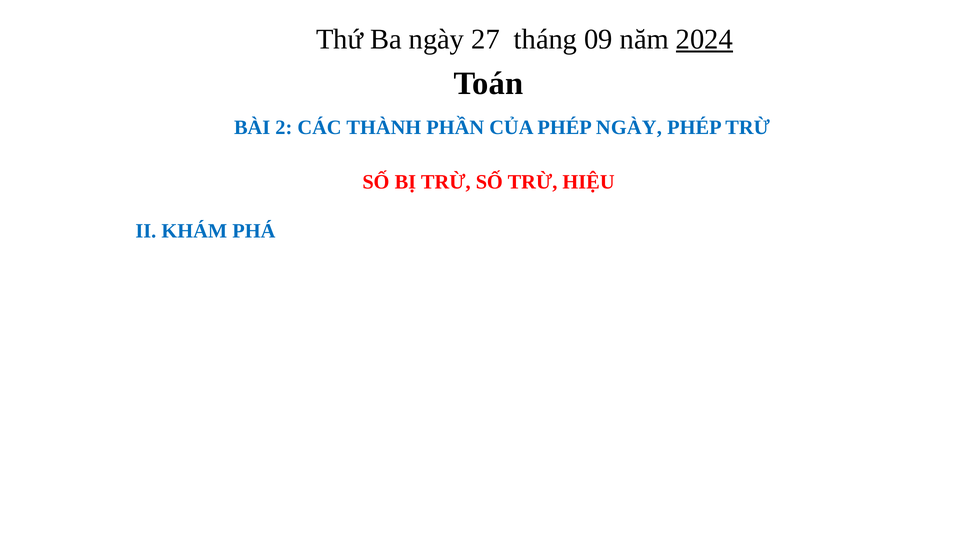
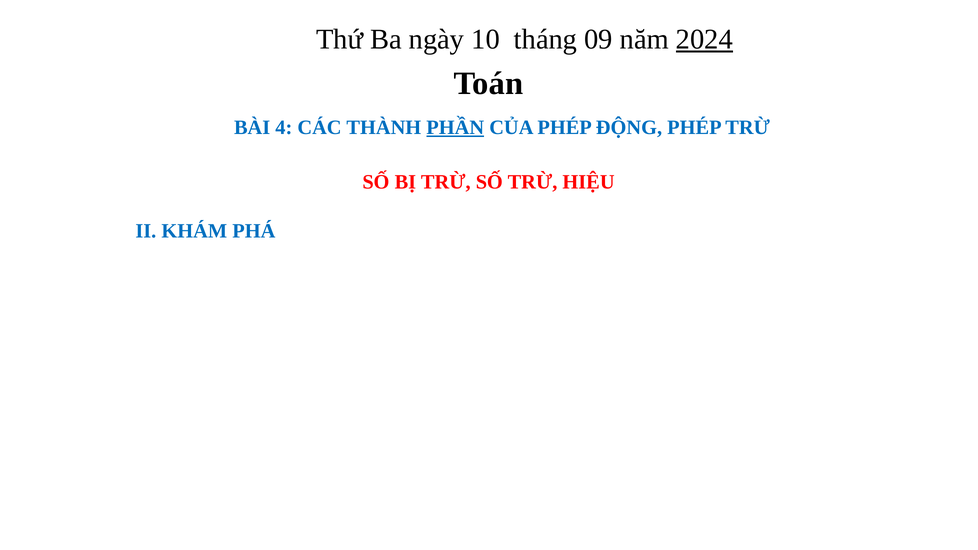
27: 27 -> 10 (486, 39)
2: 2 -> 4 (284, 127)
PHẦN underline: none -> present (455, 127)
PHÉP NGÀY: NGÀY -> ĐỘNG (629, 127)
